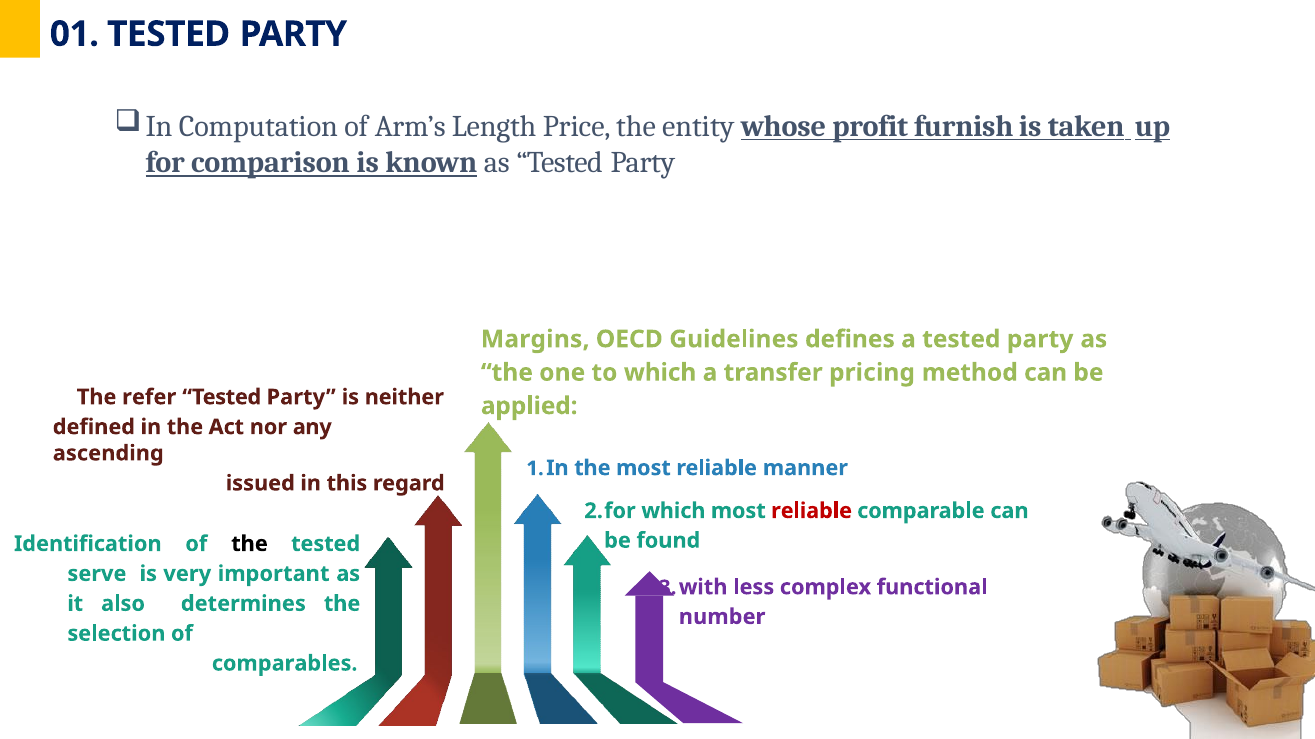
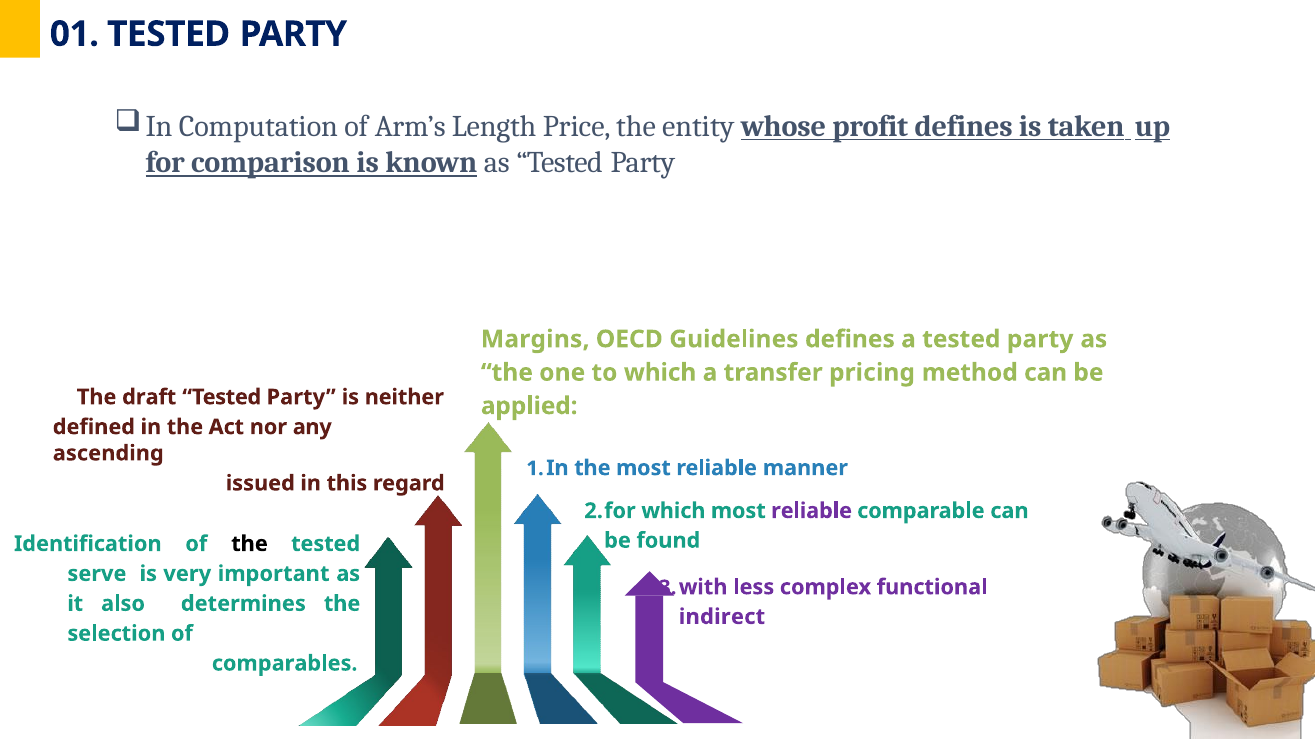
profit furnish: furnish -> defines (964, 127)
refer: refer -> draft (149, 397)
reliable colour: red -> purple (812, 511)
number: number -> indirect (722, 617)
